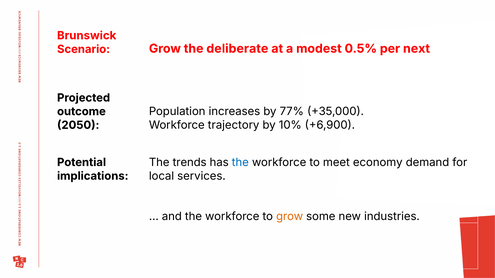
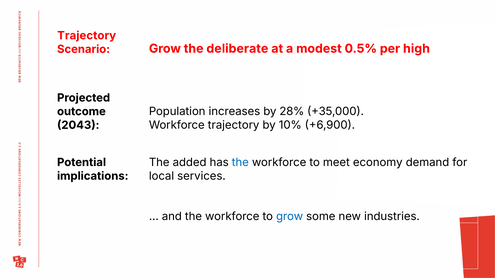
Brunswick: Brunswick -> Trajectory (87, 36)
next: next -> high (416, 49)
77%: 77% -> 28% (292, 112)
2050: 2050 -> 2043 (78, 125)
trends: trends -> added (190, 163)
grow colour: orange -> blue (290, 217)
